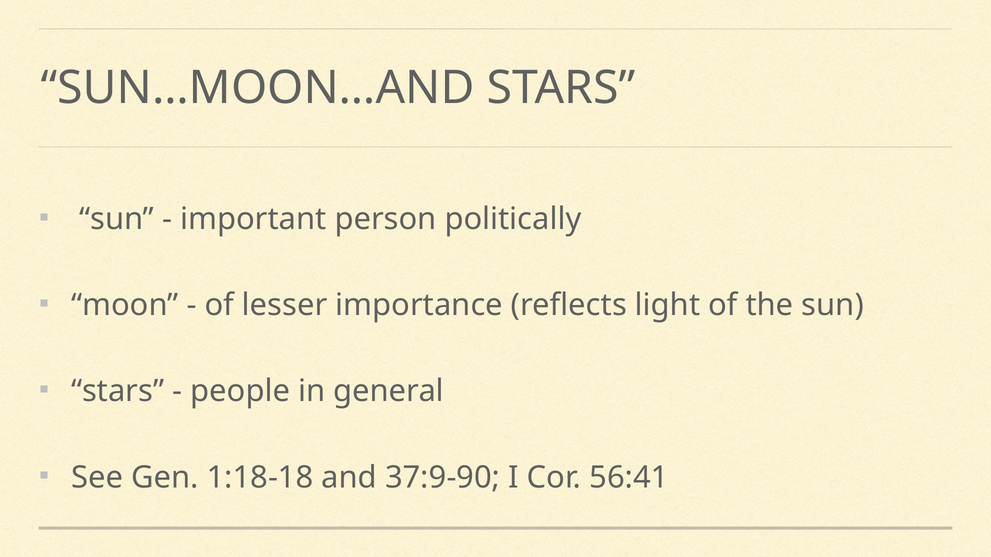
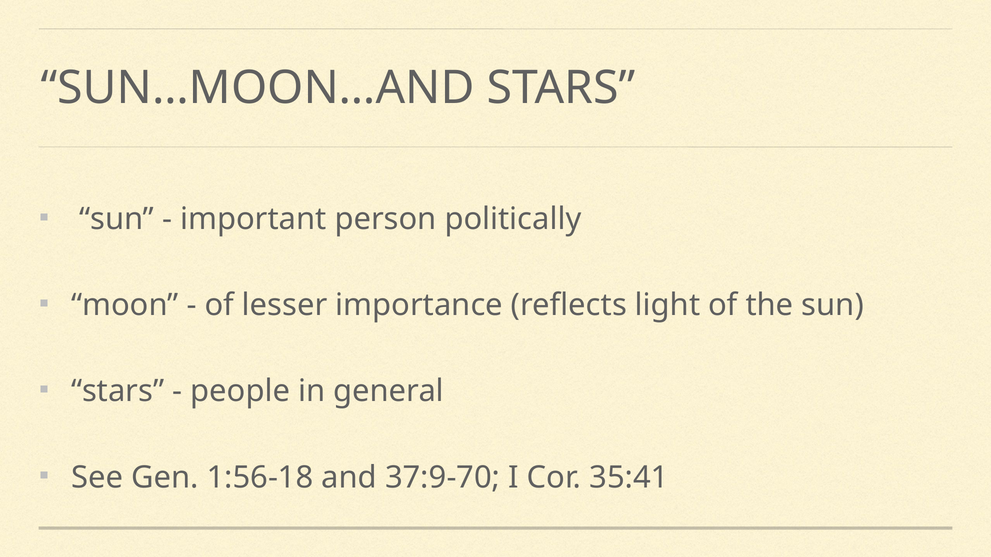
1:18-18: 1:18-18 -> 1:56-18 (260, 478)
37:9-90: 37:9-90 -> 37:9-70 (443, 478)
56:41: 56:41 -> 35:41 (629, 478)
